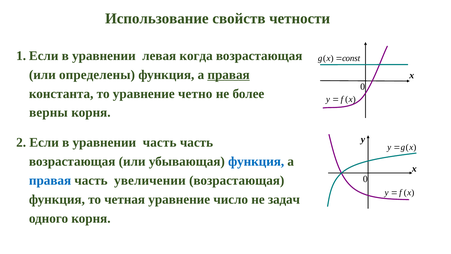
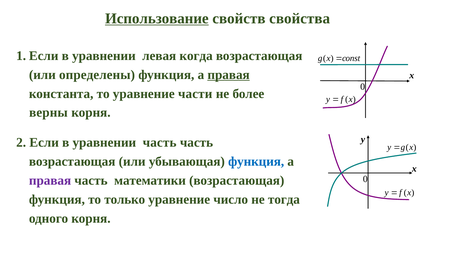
Использование underline: none -> present (157, 19)
четности: четности -> свойства (300, 19)
четно: четно -> части (195, 94)
правая colour: blue -> purple (50, 180)
увеличении: увеличении -> математики (150, 180)
четная: четная -> только (125, 199)
задач: задач -> тогда (284, 199)
